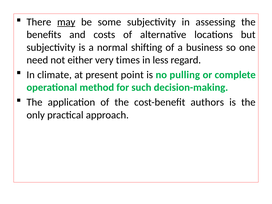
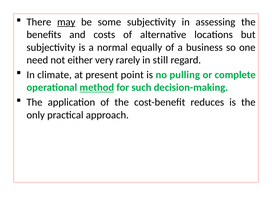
shifting: shifting -> equally (147, 47)
times: times -> rarely (128, 60)
less: less -> still (160, 60)
method underline: none -> present (97, 87)
authors: authors -> reduces (207, 102)
